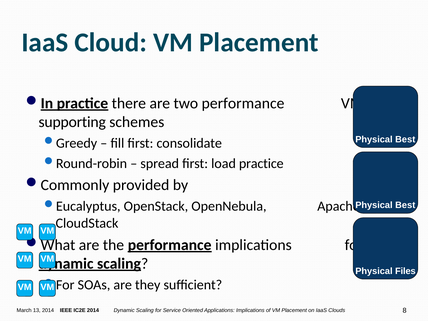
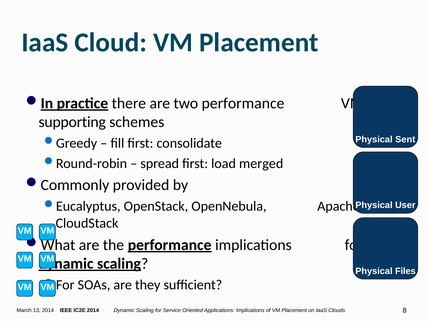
Best: Best -> Sent (405, 139)
load practice: practice -> merged (261, 163)
Best: Best -> User (405, 205)
